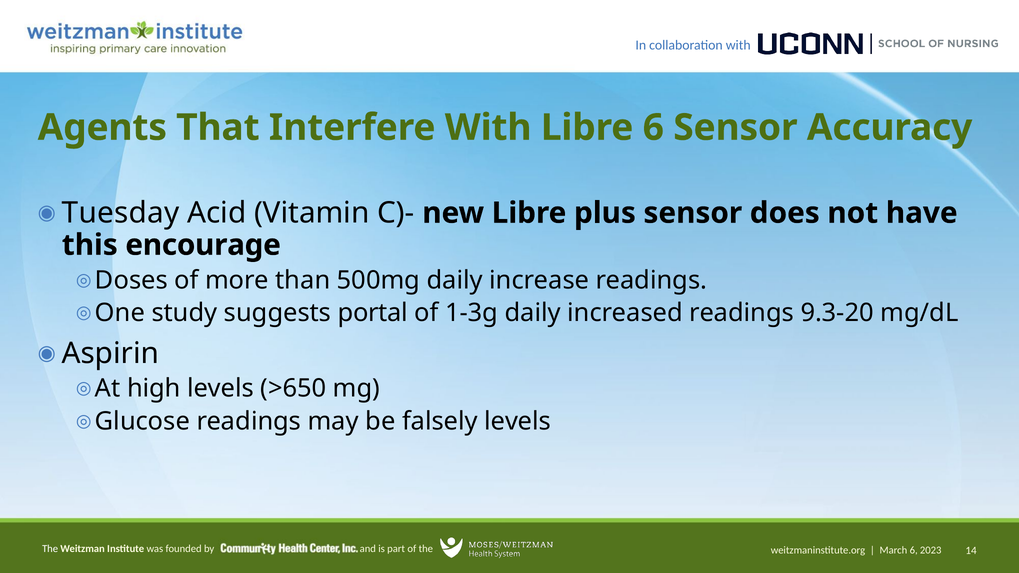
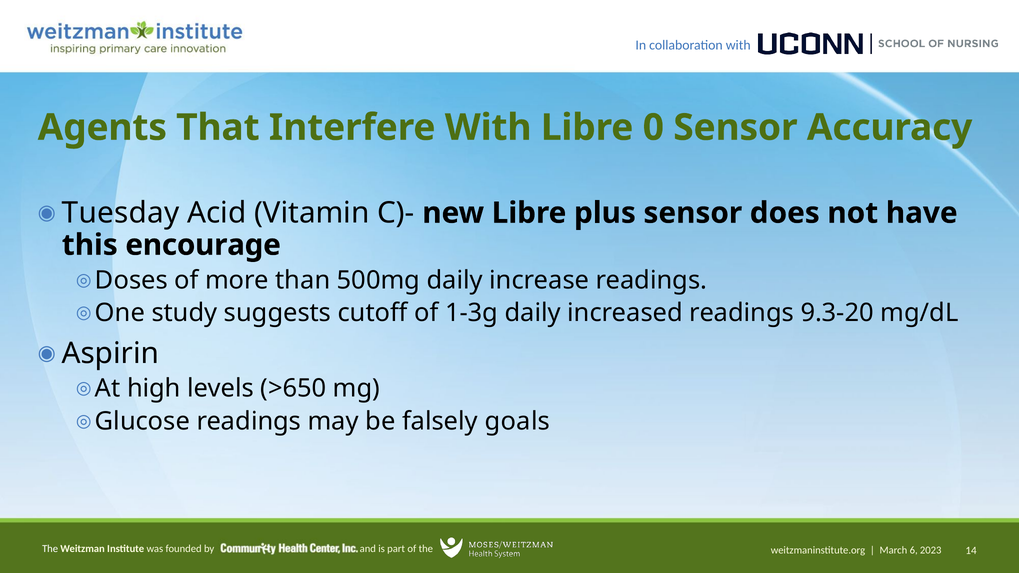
Libre 6: 6 -> 0 (653, 128)
portal: portal -> cutoff (373, 313)
falsely levels: levels -> goals (517, 421)
